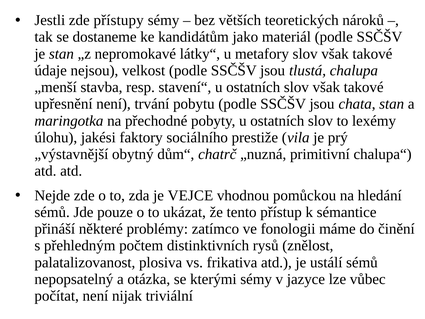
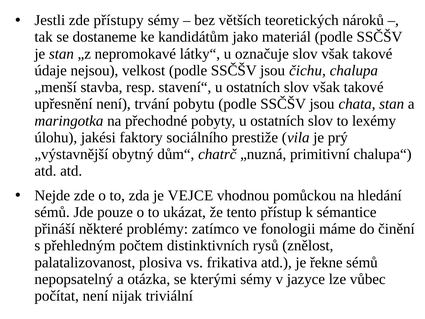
metafory: metafory -> označuje (262, 54)
tlustá: tlustá -> čichu (308, 70)
ustálí: ustálí -> řekne (326, 262)
